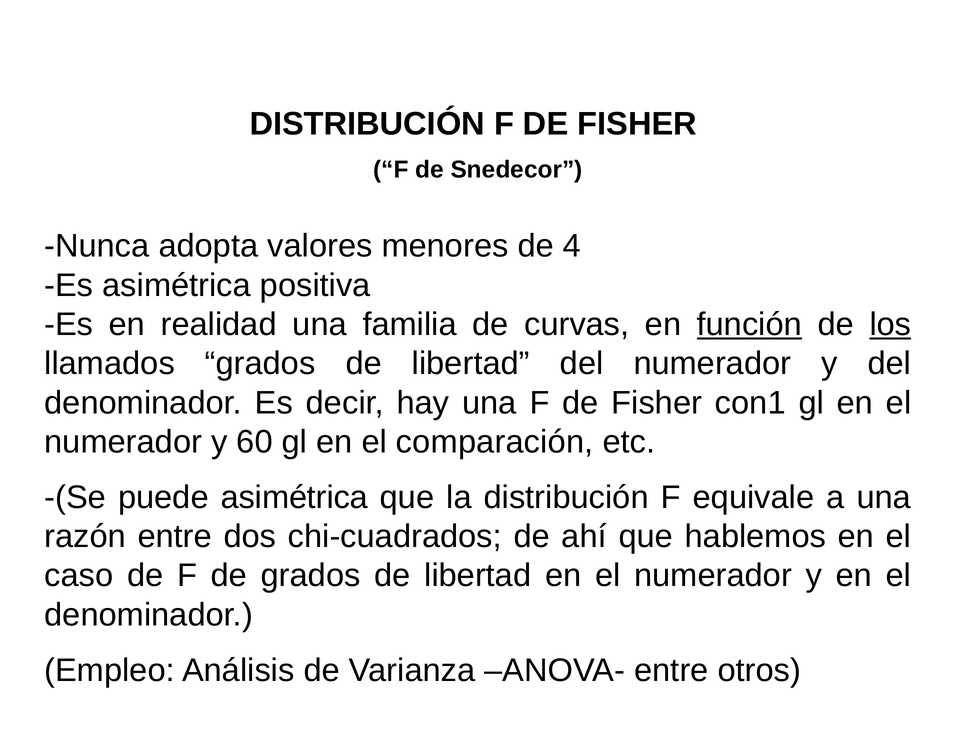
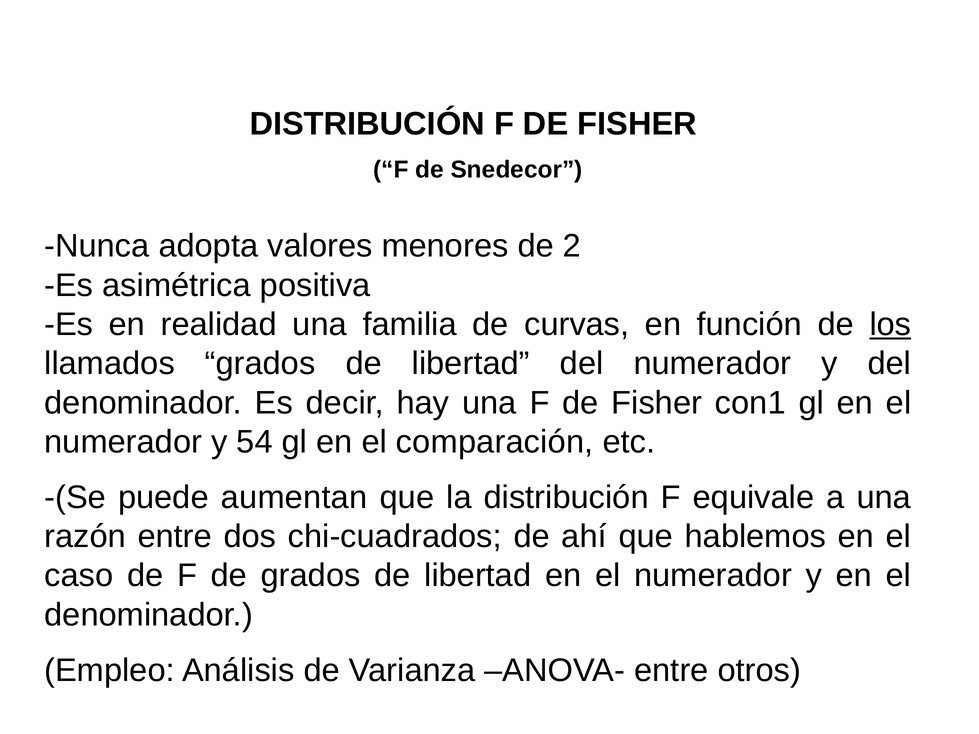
4: 4 -> 2 (572, 246)
función underline: present -> none (749, 325)
60: 60 -> 54 (255, 442)
puede asimétrica: asimétrica -> aumentan (294, 498)
